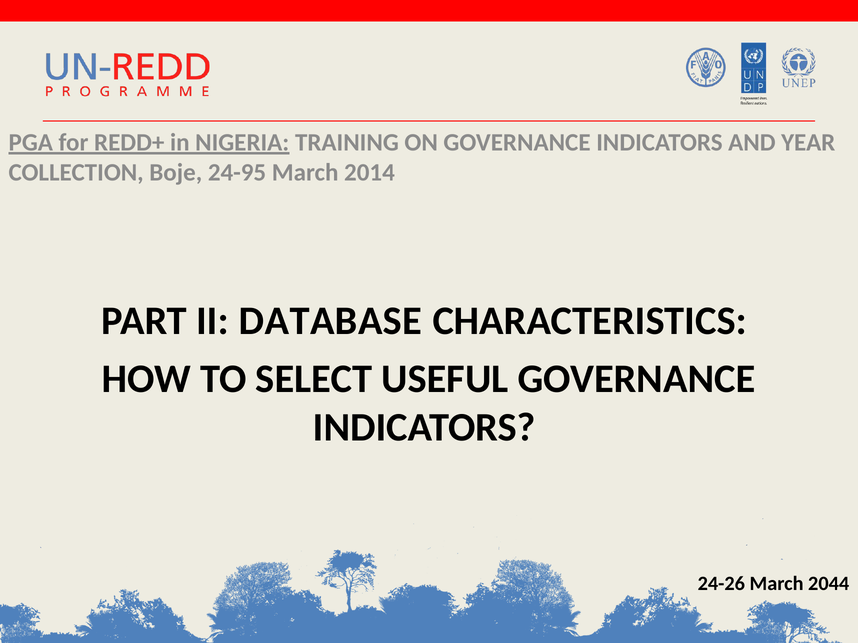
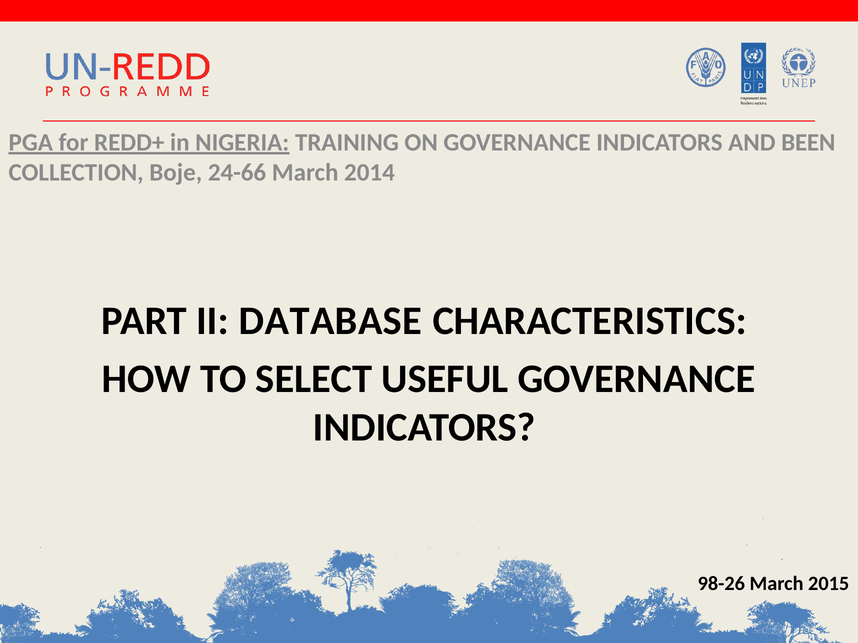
YEAR: YEAR -> BEEN (808, 143)
24-95: 24-95 -> 24-66 (237, 173)
24-26: 24-26 -> 98-26 (721, 584)
2044: 2044 -> 2015 (829, 584)
